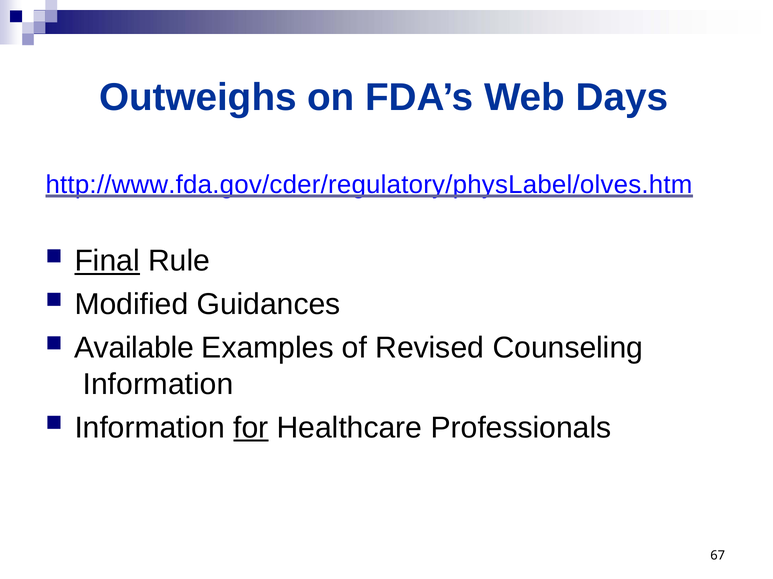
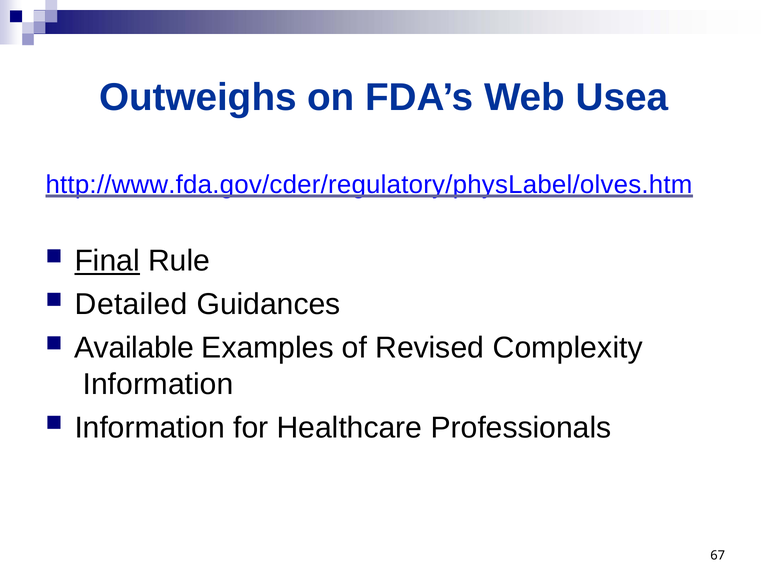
Days: Days -> Usea (622, 97)
Modified: Modified -> Detailed (131, 305)
Counseling: Counseling -> Complexity (568, 348)
for underline: present -> none (251, 428)
